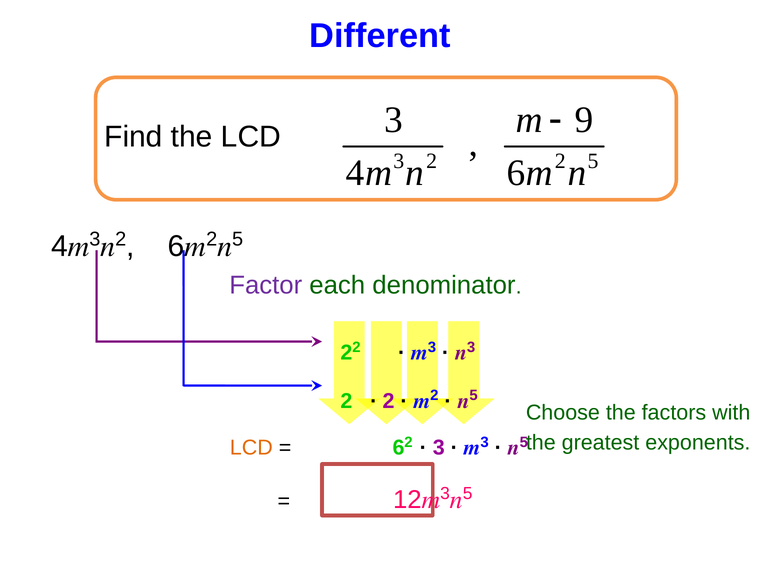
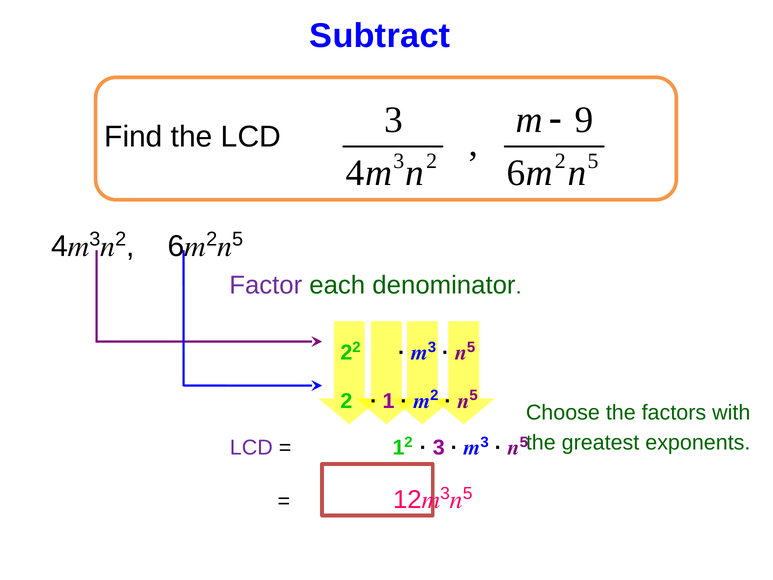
Different: Different -> Subtract (380, 36)
3: 3 -> 5 (471, 347)
2: 2 -> 1 (389, 401)
LCD colour: orange -> purple (251, 448)
6: 6 -> 1 (398, 448)
